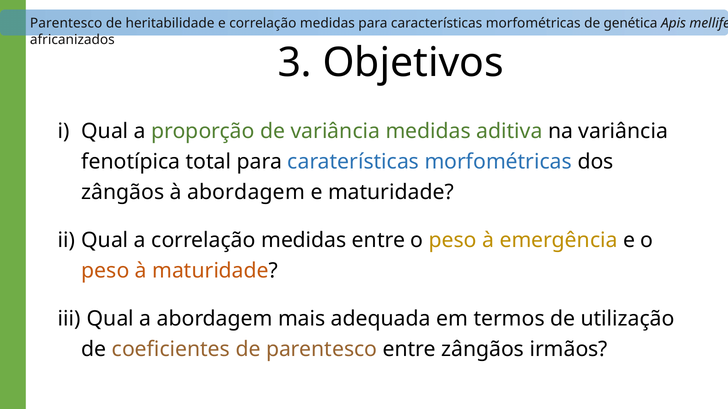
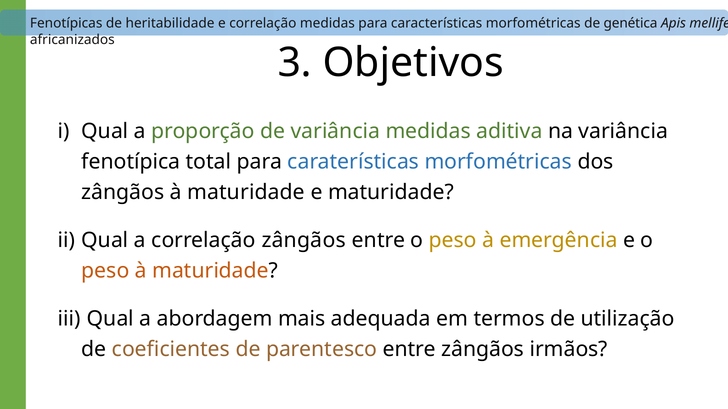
Parentesco: Parentesco -> Fenotípicas (66, 23)
zângãos à abordagem: abordagem -> maturidade (246, 193)
a correlação medidas: medidas -> zângãos (304, 241)
